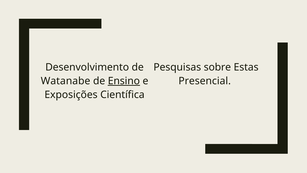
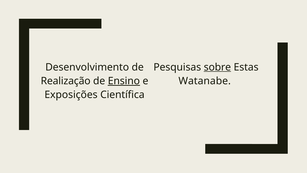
sobre underline: none -> present (217, 67)
Watanabe: Watanabe -> Realização (66, 81)
Presencial: Presencial -> Watanabe (205, 81)
